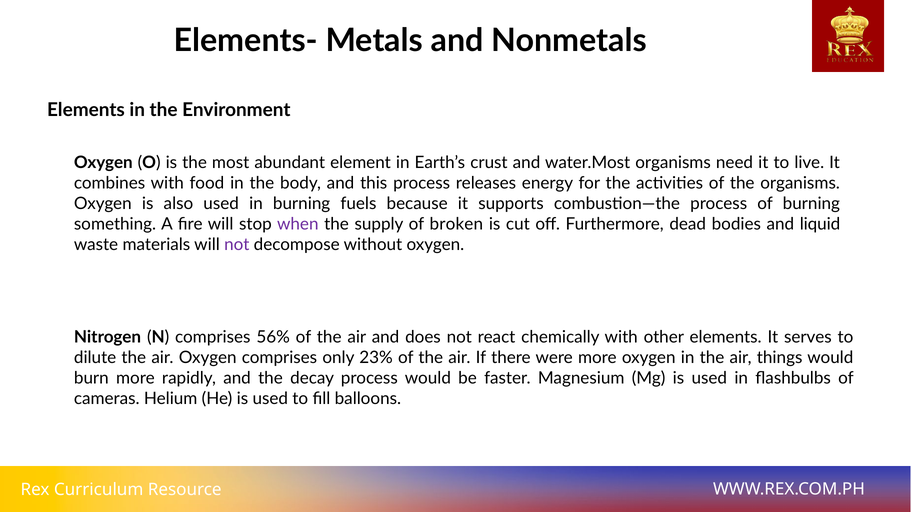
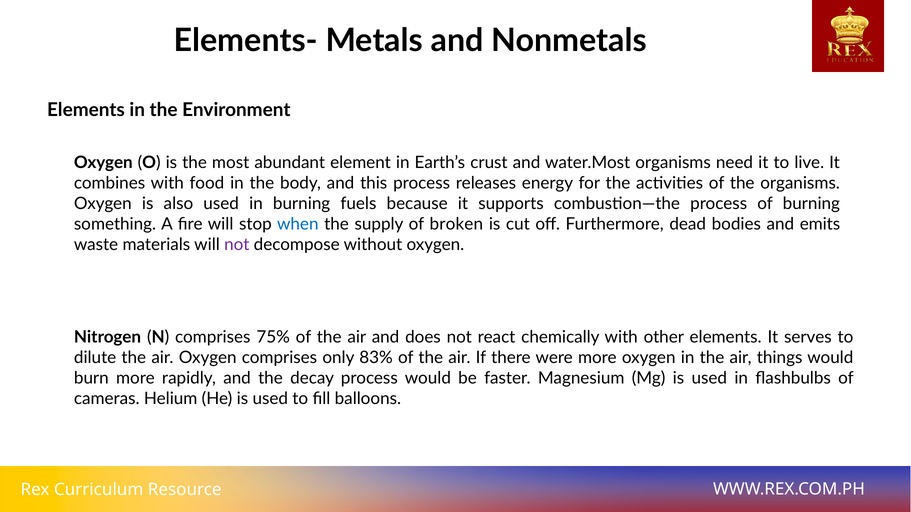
when colour: purple -> blue (298, 224)
liquid: liquid -> emits (820, 224)
56%: 56% -> 75% (273, 338)
23%: 23% -> 83% (376, 358)
